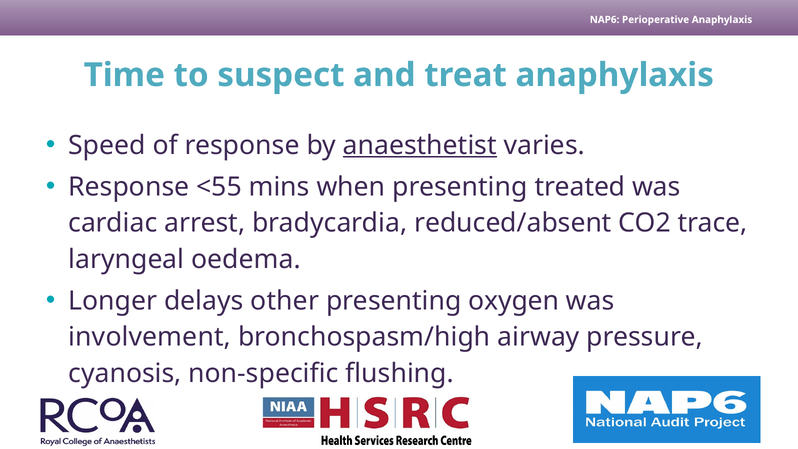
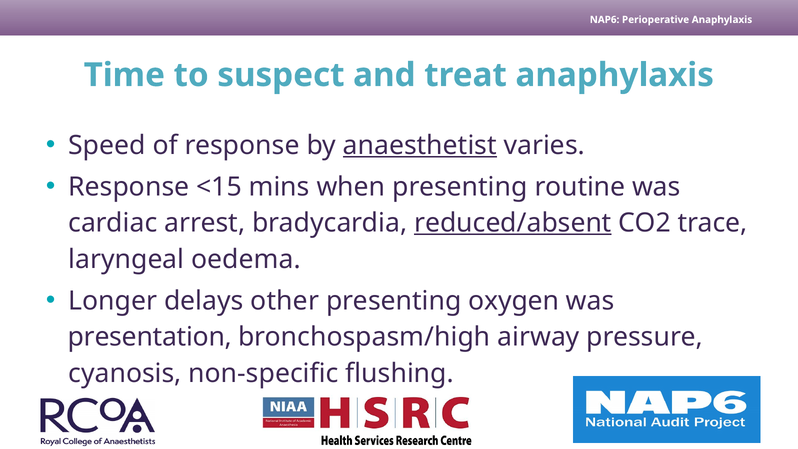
<55: <55 -> <15 (219, 187)
treated: treated -> routine (580, 187)
reduced/absent underline: none -> present (513, 223)
involvement: involvement -> presentation (150, 337)
